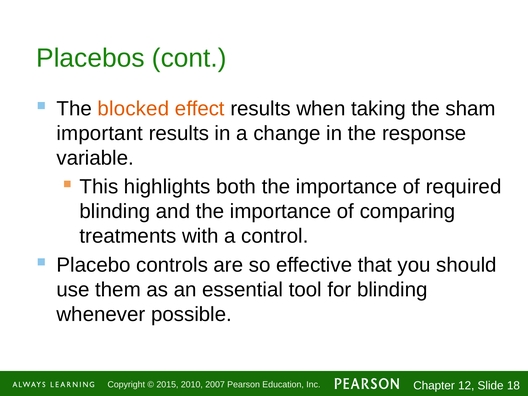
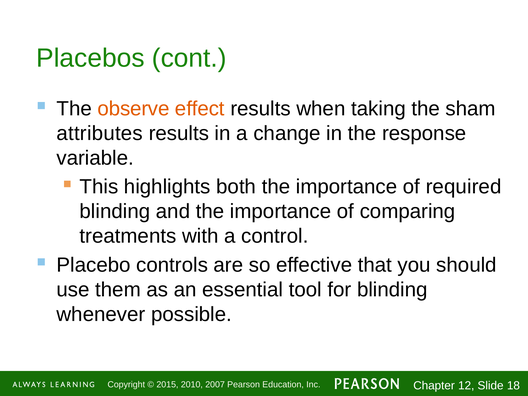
blocked: blocked -> observe (134, 109)
important: important -> attributes (100, 133)
